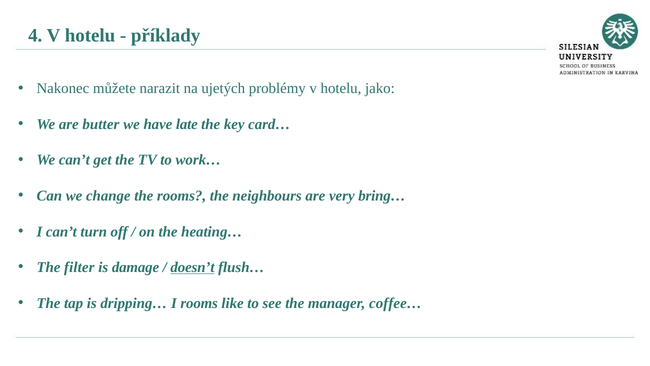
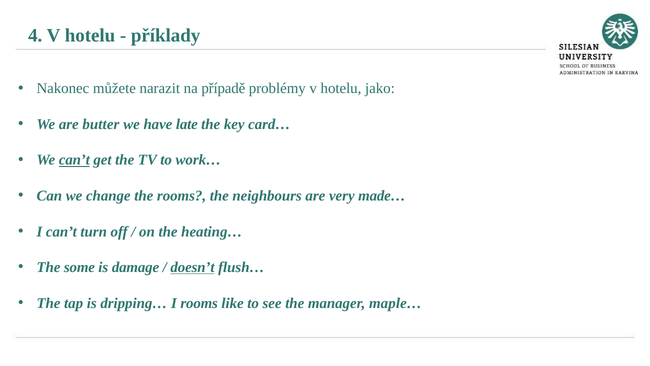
ujetých: ujetých -> případě (223, 88)
can’t underline: none -> present (74, 160)
bring…: bring… -> made… (382, 196)
filter: filter -> some (79, 267)
coffee…: coffee… -> maple… (395, 303)
